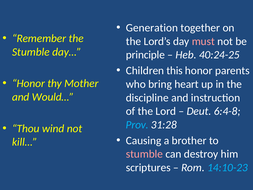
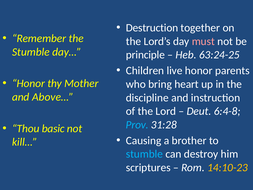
Generation: Generation -> Destruction (152, 28)
40:24-25: 40:24-25 -> 63:24-25 (219, 55)
this: this -> live (175, 71)
Would…: Would… -> Above… (53, 97)
wind: wind -> basic (53, 128)
stumble colour: pink -> light blue (144, 154)
14:10-23 colour: light blue -> yellow (228, 167)
